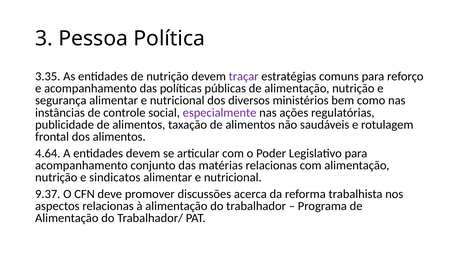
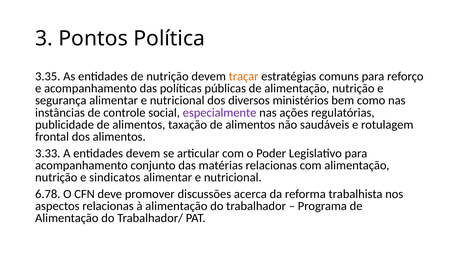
Pessoa: Pessoa -> Pontos (93, 39)
traçar colour: purple -> orange (244, 76)
4.64: 4.64 -> 3.33 (48, 153)
9.37: 9.37 -> 6.78 (48, 194)
